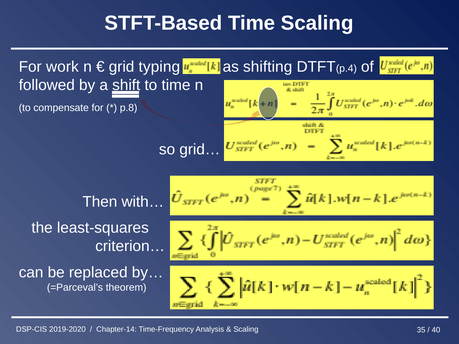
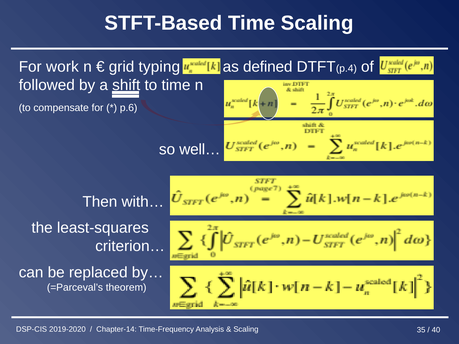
shifting: shifting -> defined (268, 67)
p.8: p.8 -> p.6 (129, 108)
grid…: grid… -> well… (200, 150)
